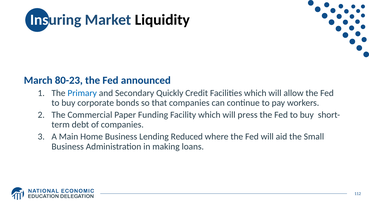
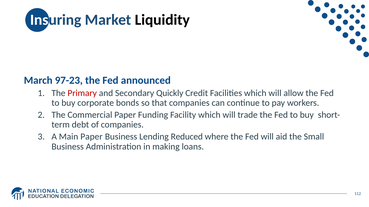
80-23: 80-23 -> 97-23 (69, 81)
Primary colour: blue -> red (82, 93)
press: press -> trade (248, 115)
Main Home: Home -> Paper (92, 137)
